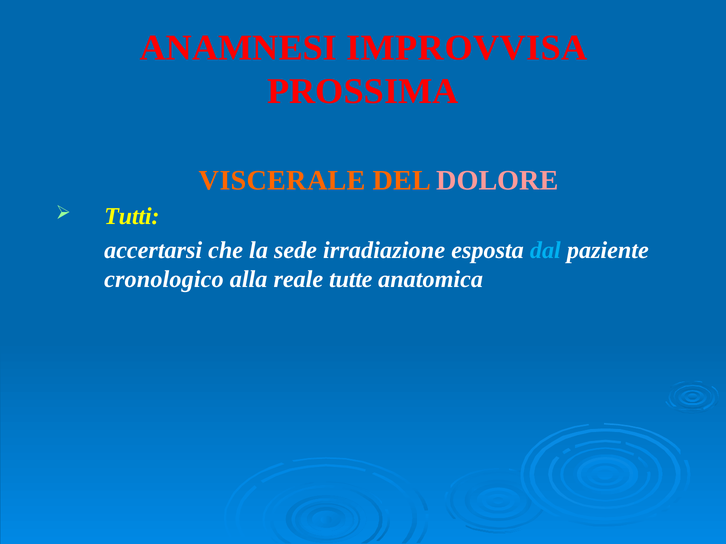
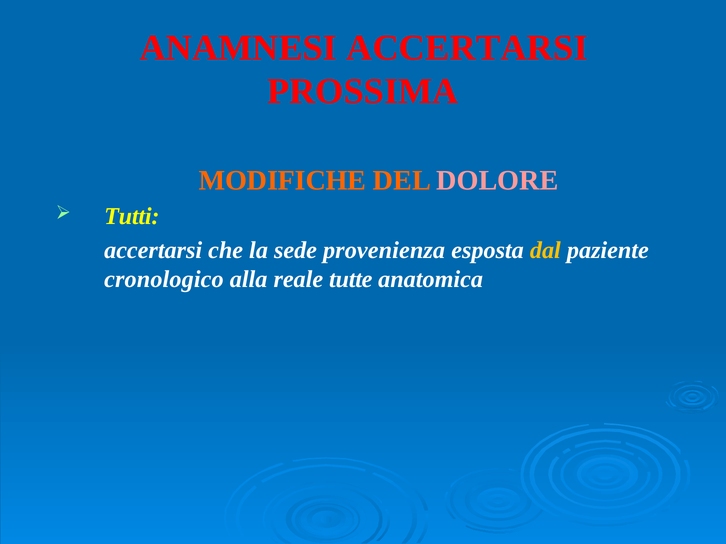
ANAMNESI IMPROVVISA: IMPROVVISA -> ACCERTARSI (467, 48)
VISCERALE: VISCERALE -> MODIFICHE (283, 180)
irradiazione: irradiazione -> provenienza (384, 250)
dal colour: light blue -> yellow (545, 250)
